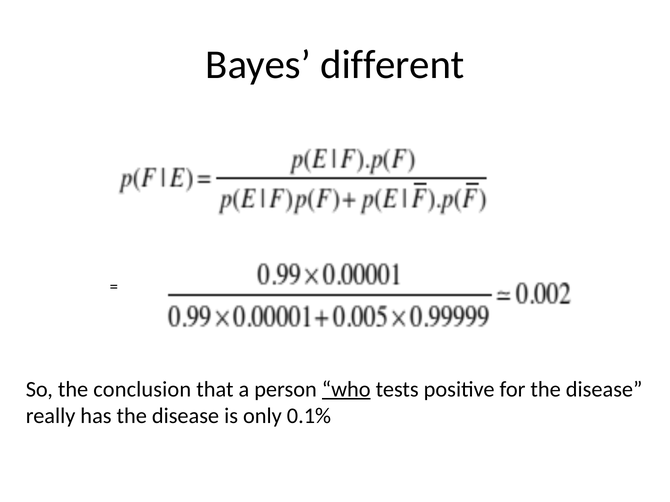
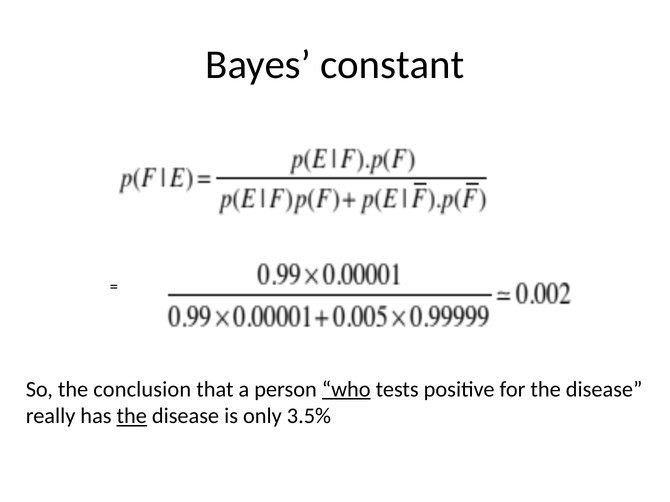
different: different -> constant (392, 65)
the underline: none -> present (132, 416)
0.1%: 0.1% -> 3.5% (309, 416)
